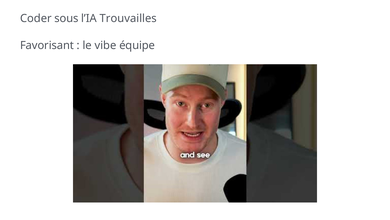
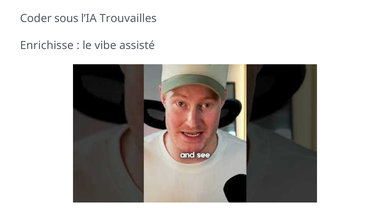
Favorisant: Favorisant -> Enrichisse (47, 45)
équipe: équipe -> assisté (137, 45)
